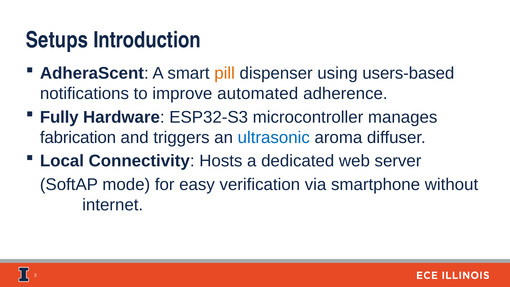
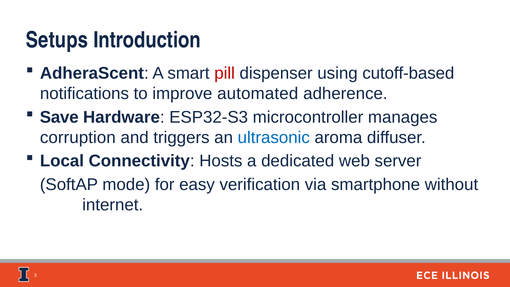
pill colour: orange -> red (225, 73)
users-based: users-based -> cutoff-based (408, 73)
Fully: Fully -> Save (59, 117)
fabrication: fabrication -> corruption (78, 137)
